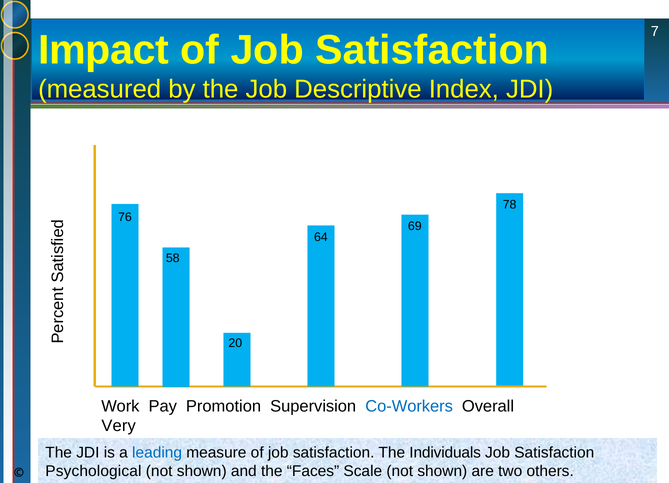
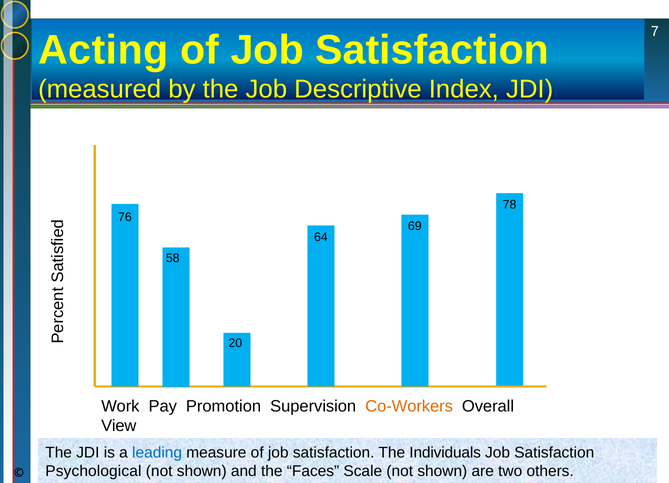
Impact: Impact -> Acting (103, 50)
Co-Workers colour: blue -> orange (409, 406)
Very: Very -> View (119, 426)
